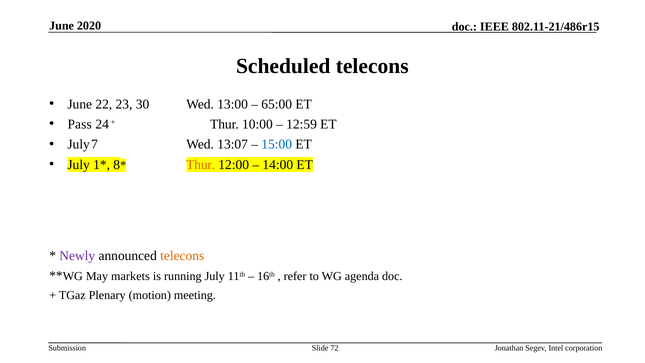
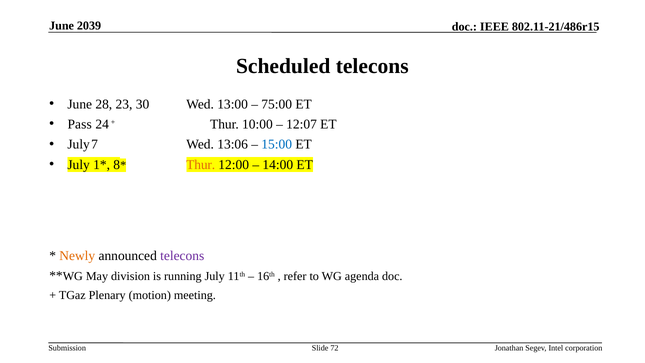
2020: 2020 -> 2039 (89, 26)
22: 22 -> 28 (104, 104)
65:00: 65:00 -> 75:00 (277, 104)
12:59: 12:59 -> 12:07 (302, 124)
13:07: 13:07 -> 13:06 (233, 144)
Newly colour: purple -> orange (77, 256)
telecons colour: orange -> purple (182, 256)
markets: markets -> division (131, 276)
